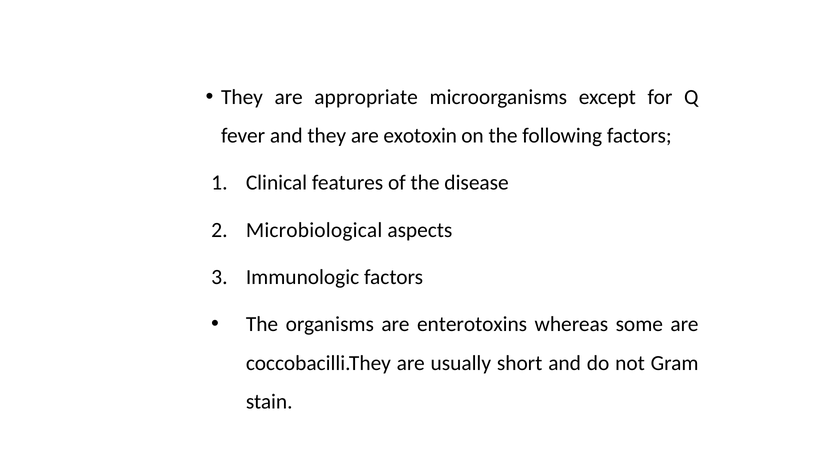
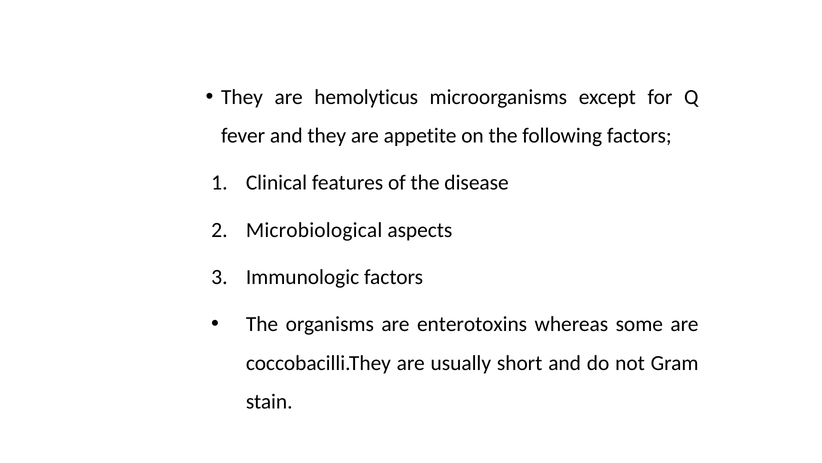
appropriate: appropriate -> hemolyticus (366, 97)
exotoxin: exotoxin -> appetite (420, 136)
